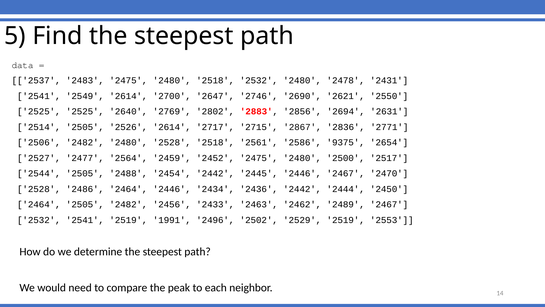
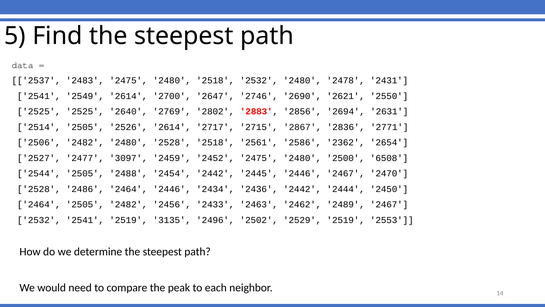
9375: 9375 -> 2362 (346, 142)
2564: 2564 -> 3097 (128, 158)
2517: 2517 -> 6508 (389, 158)
1991: 1991 -> 3135 (172, 220)
